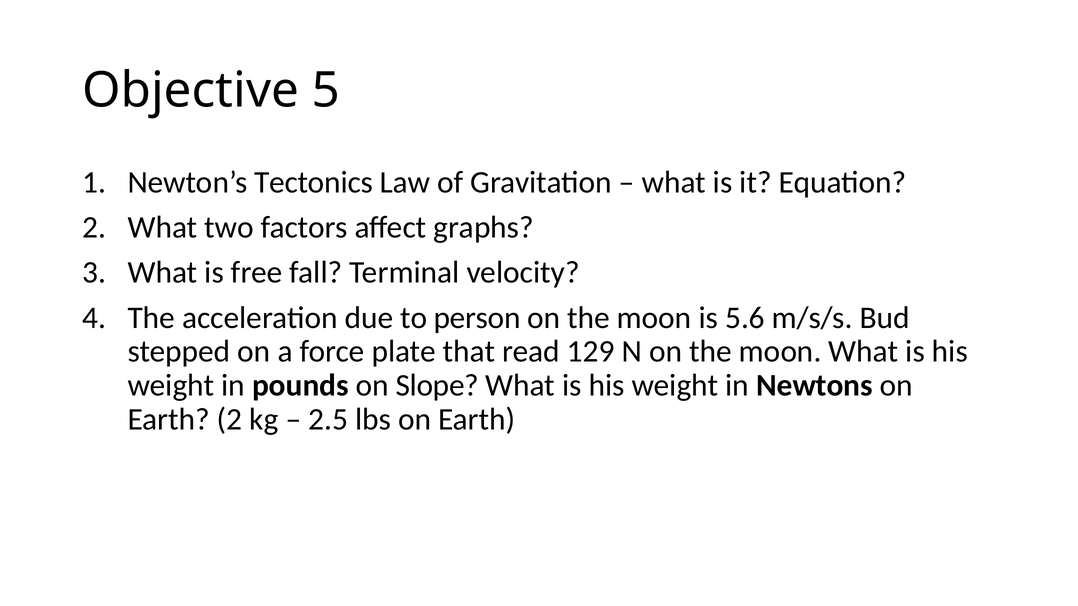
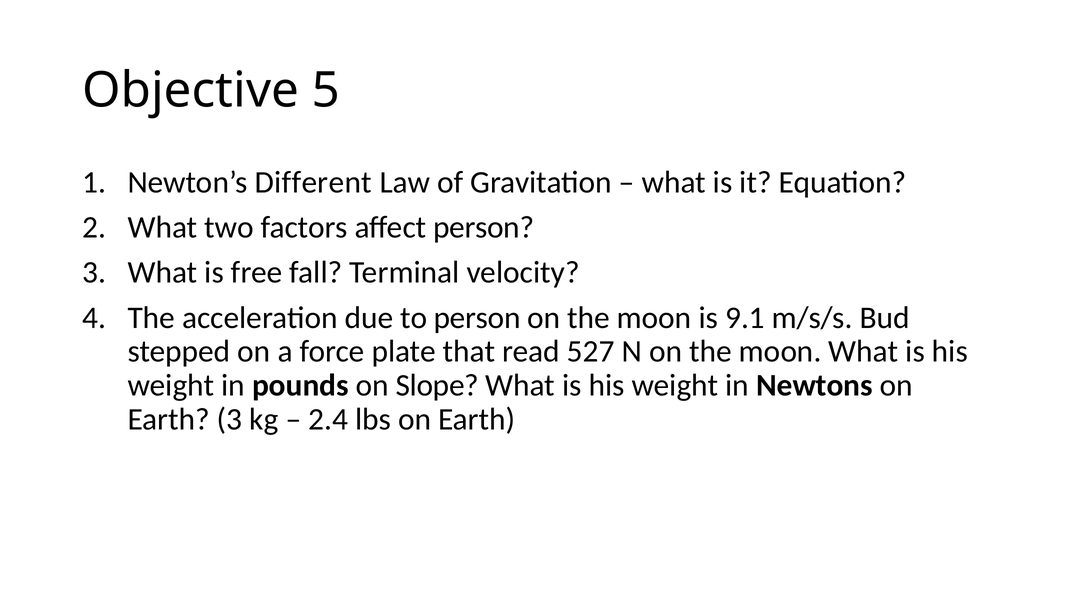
Tectonics: Tectonics -> Different (313, 182)
affect graphs: graphs -> person (484, 227)
5.6: 5.6 -> 9.1 (745, 318)
129: 129 -> 527 (591, 352)
Earth 2: 2 -> 3 (230, 420)
2.5: 2.5 -> 2.4 (328, 420)
